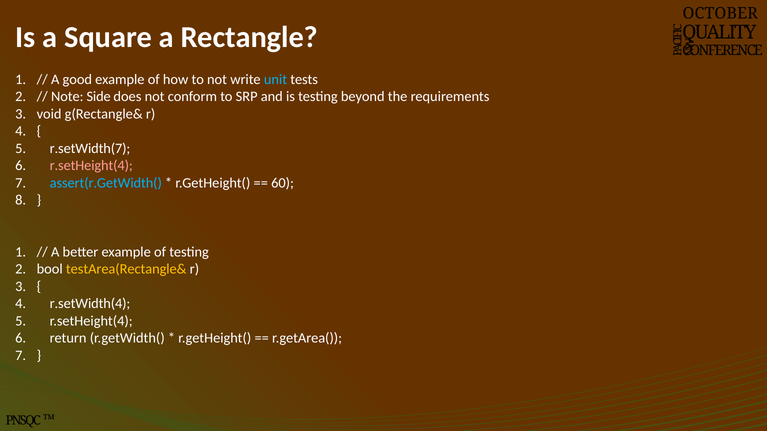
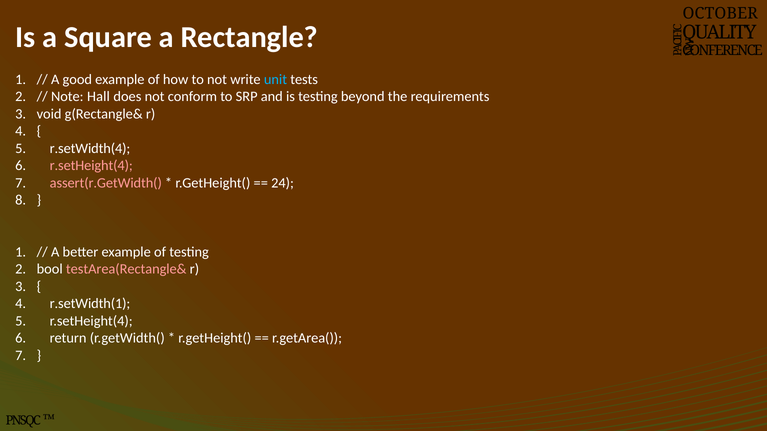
Side: Side -> Hall (98, 97)
r.setWidth(7: r.setWidth(7 -> r.setWidth(4 (90, 149)
assert(r.GetWidth( colour: light blue -> pink (106, 183)
60: 60 -> 24 (283, 183)
testArea(Rectangle& colour: yellow -> pink (126, 269)
r.setWidth(4: r.setWidth(4 -> r.setWidth(1 (90, 304)
